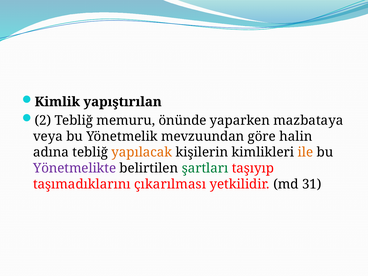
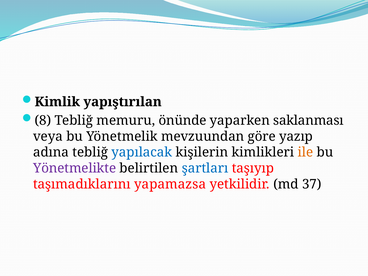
2: 2 -> 8 (43, 120)
mazbataya: mazbataya -> saklanması (308, 120)
halin: halin -> yazıp (296, 136)
yapılacak colour: orange -> blue (142, 152)
şartları colour: green -> blue (205, 168)
çıkarılması: çıkarılması -> yapamazsa (170, 184)
31: 31 -> 37 (312, 184)
